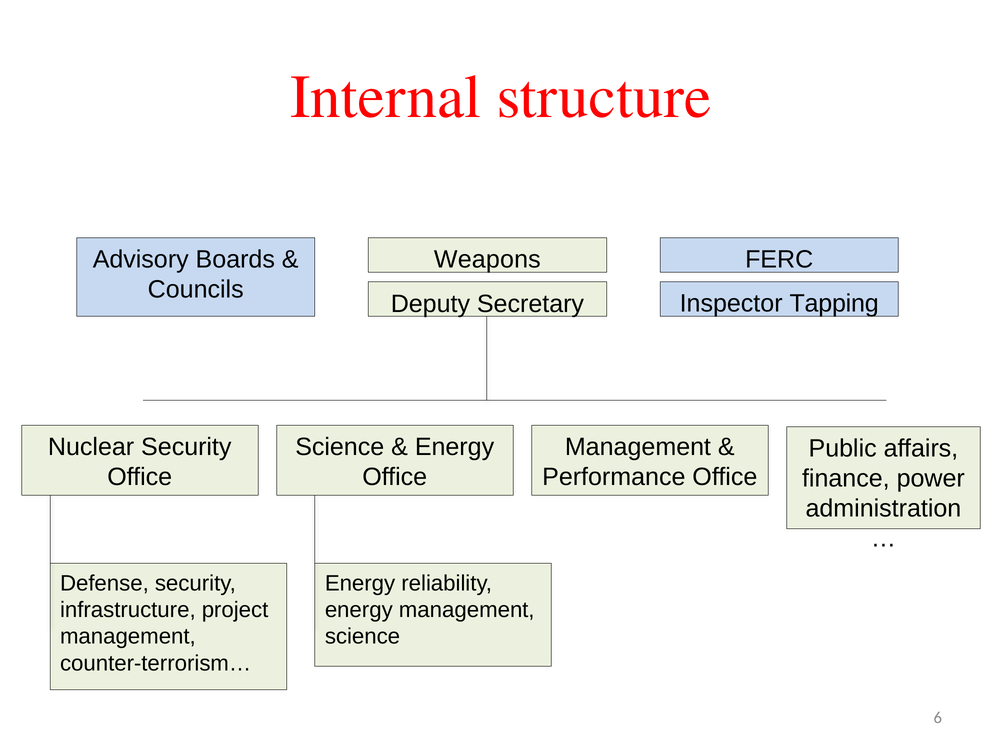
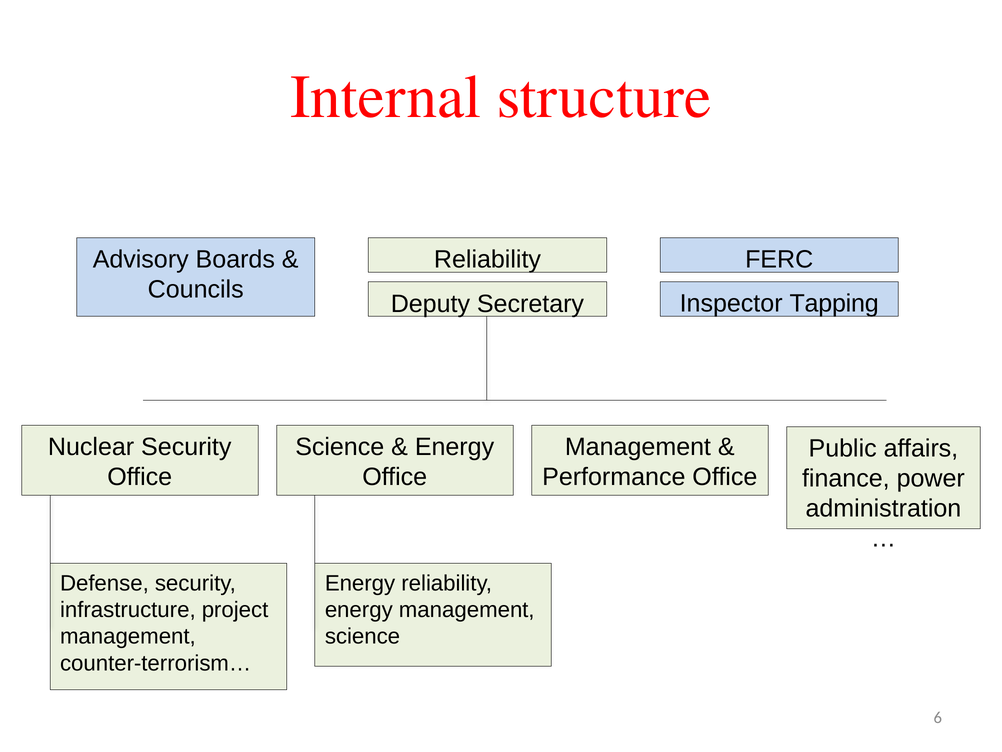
Weapons: Weapons -> Reliability (487, 259)
